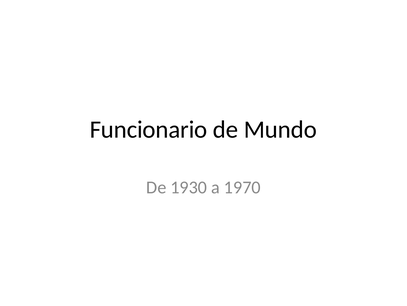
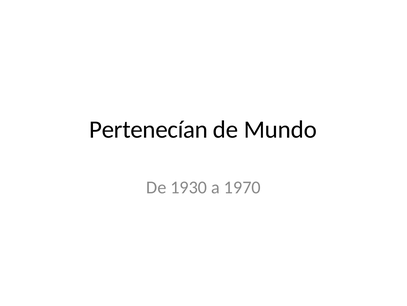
Funcionario: Funcionario -> Pertenecían (149, 129)
